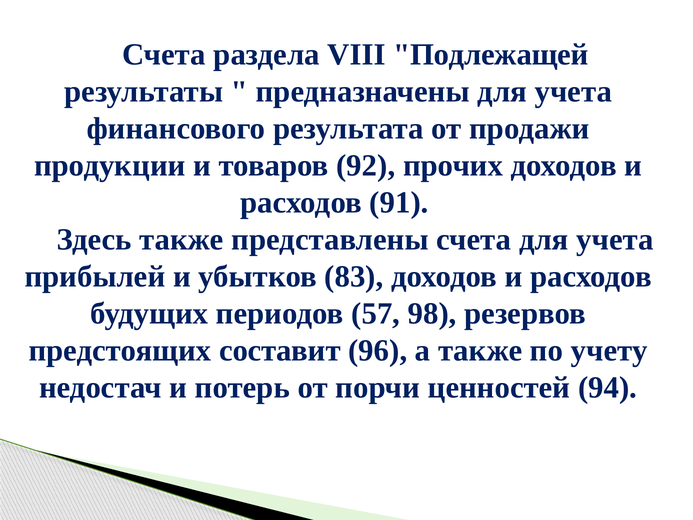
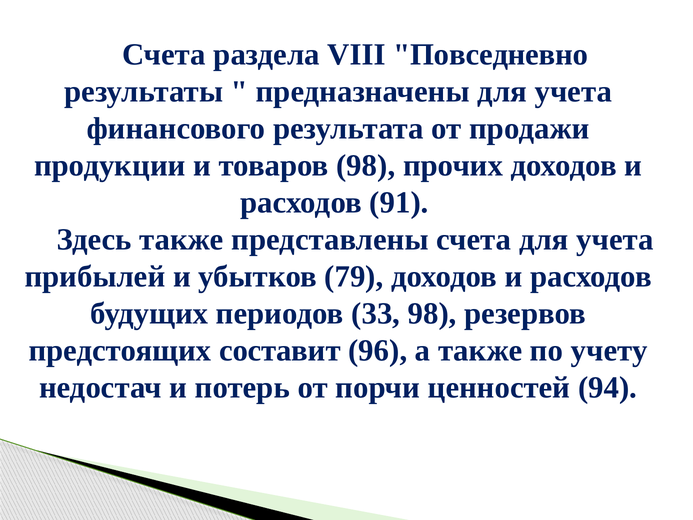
Подлежащей: Подлежащей -> Повседневно (491, 55)
товаров 92: 92 -> 98 (366, 166)
83: 83 -> 79 (354, 277)
57: 57 -> 33 (376, 313)
